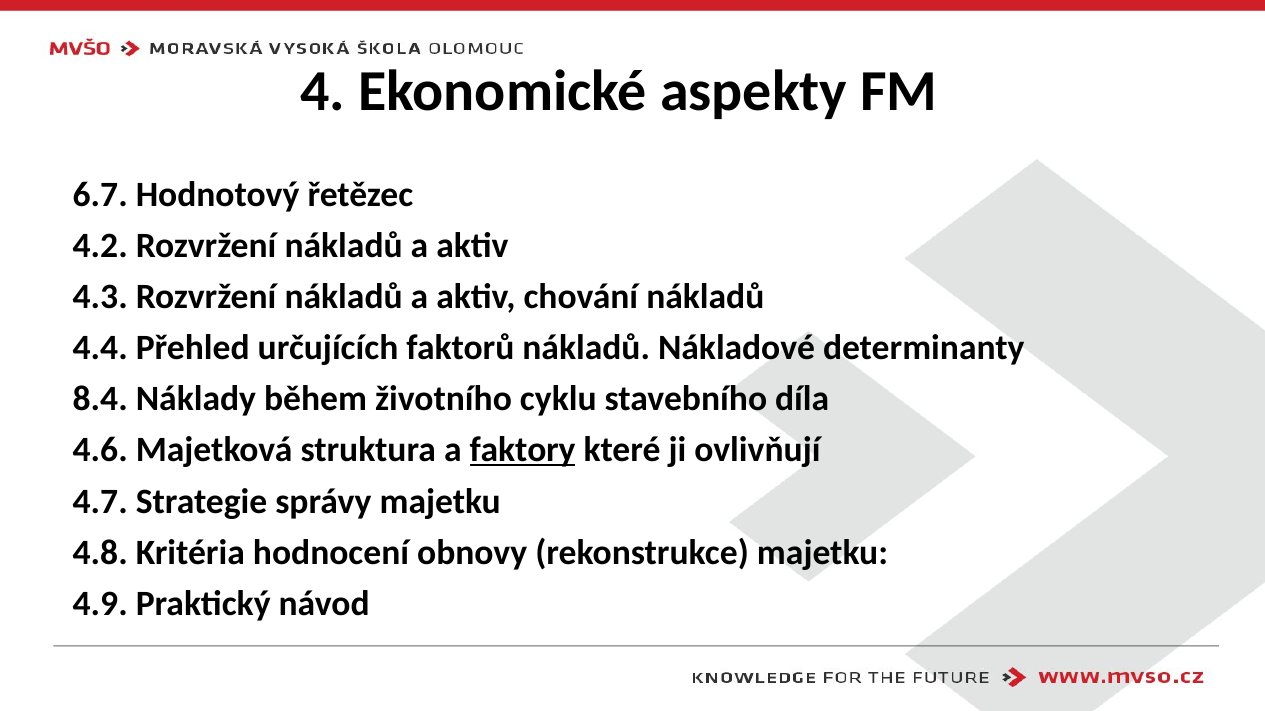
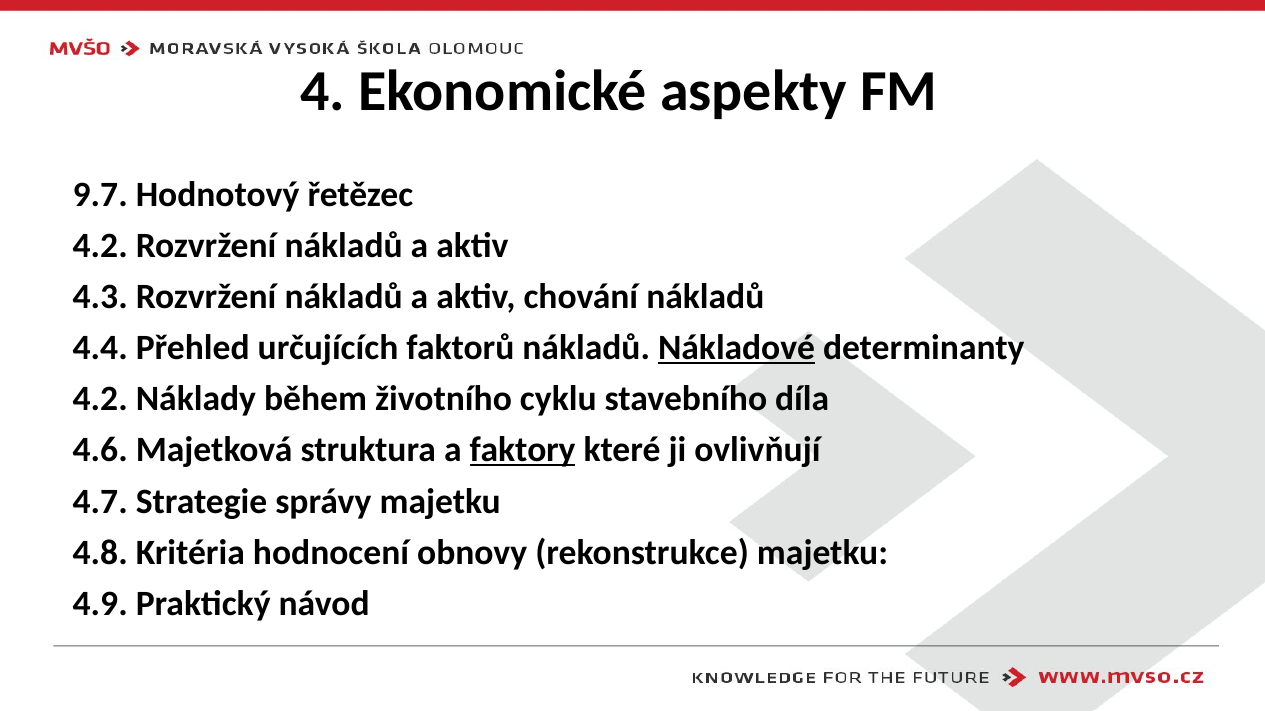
6.7: 6.7 -> 9.7 (100, 195)
Nákladové underline: none -> present (737, 348)
8.4: 8.4 -> 4.2 (100, 399)
